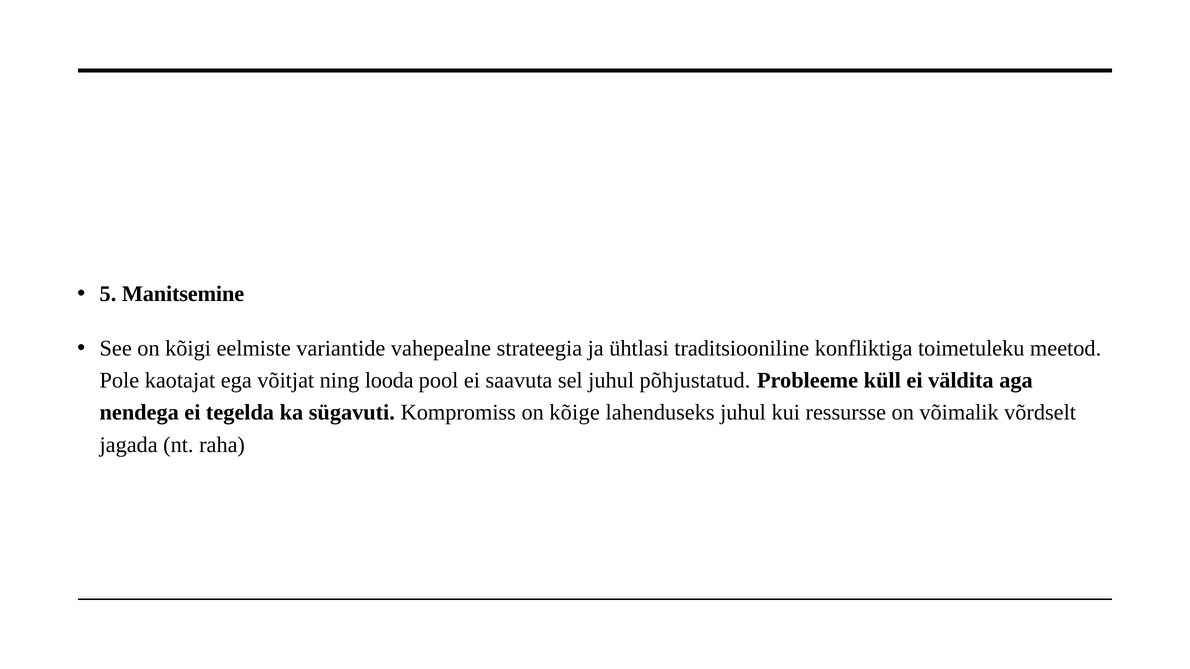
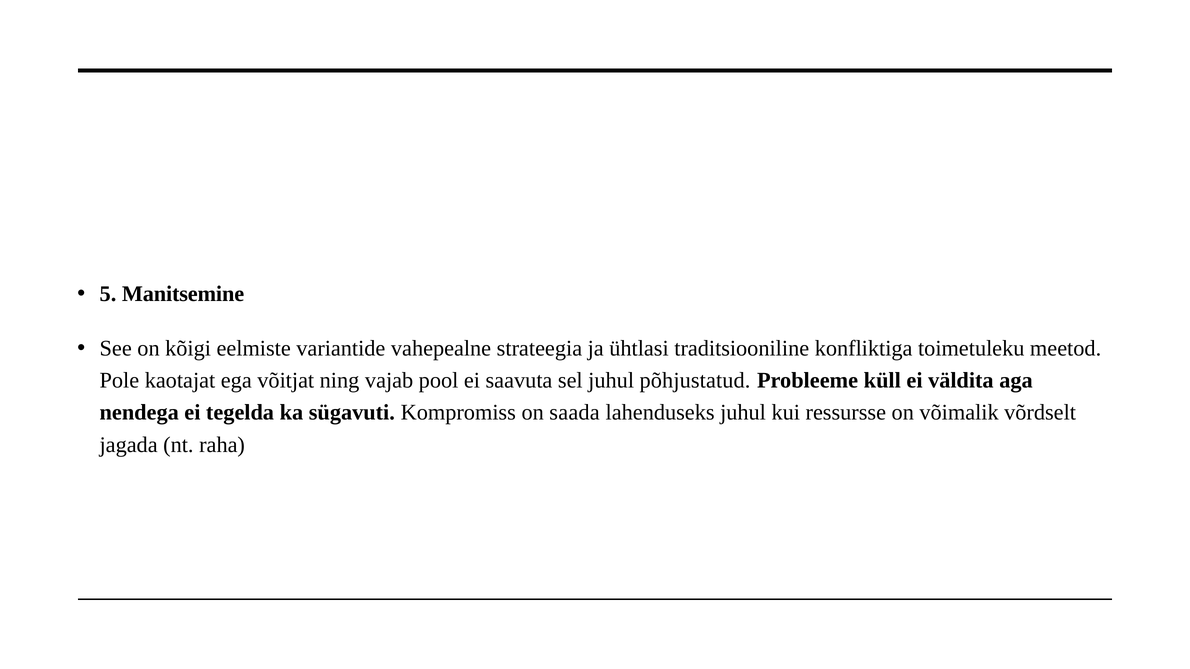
looda: looda -> vajab (389, 381)
kõige: kõige -> saada (575, 413)
